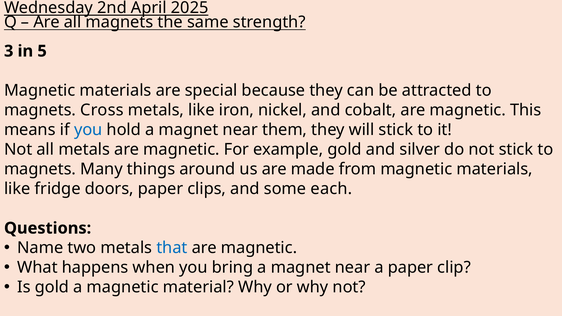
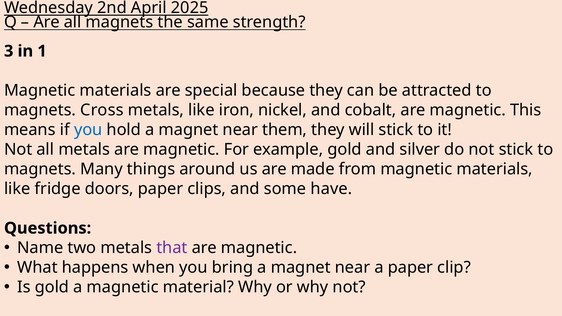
5: 5 -> 1 (42, 51)
each: each -> have (331, 189)
that colour: blue -> purple (172, 248)
